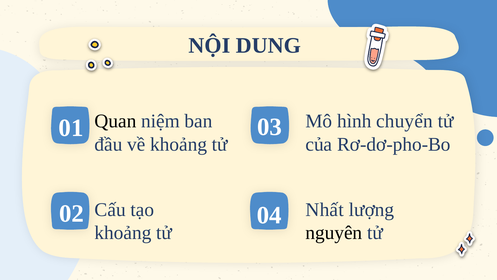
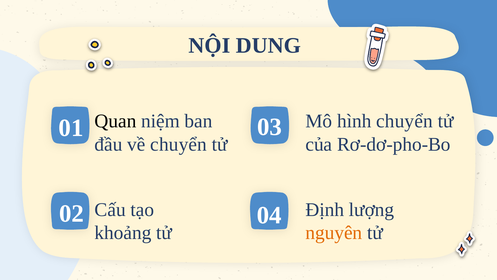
về khoảng: khoảng -> chuyển (179, 144)
Nhất: Nhất -> Định (325, 209)
nguyên colour: black -> orange (334, 233)
